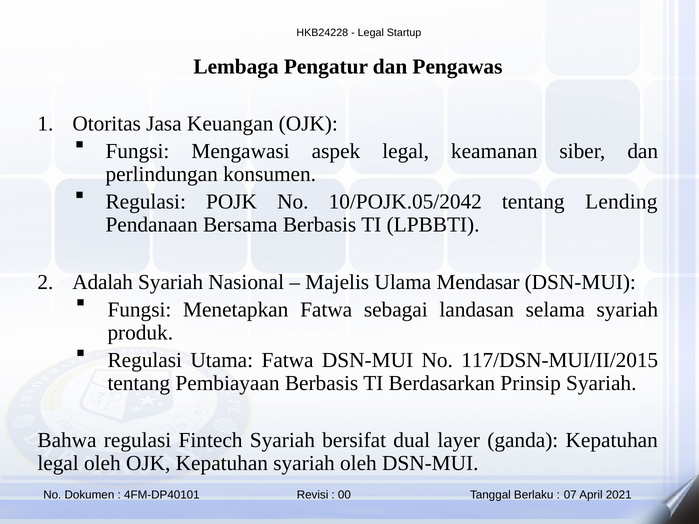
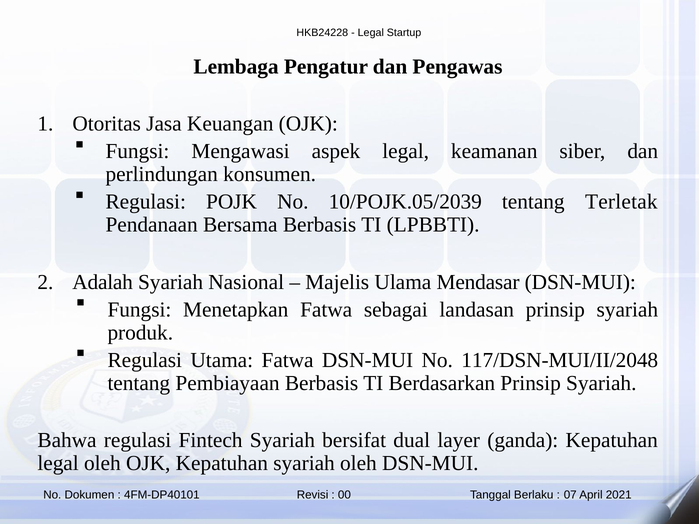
10/POJK.05/2042: 10/POJK.05/2042 -> 10/POJK.05/2039 (405, 202)
Lending: Lending -> Terletak (621, 202)
landasan selama: selama -> prinsip (555, 310)
117/DSN-MUI/II/2015: 117/DSN-MUI/II/2015 -> 117/DSN-MUI/II/2048 (560, 360)
